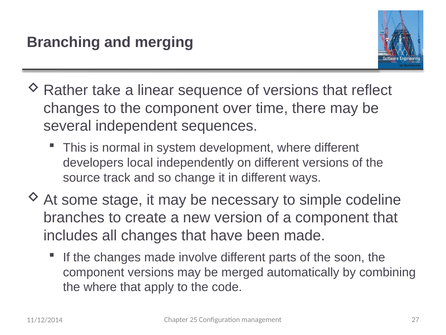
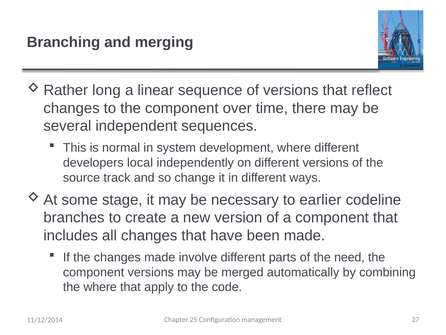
take: take -> long (106, 90)
simple: simple -> earlier (320, 200)
soon: soon -> need (349, 257)
